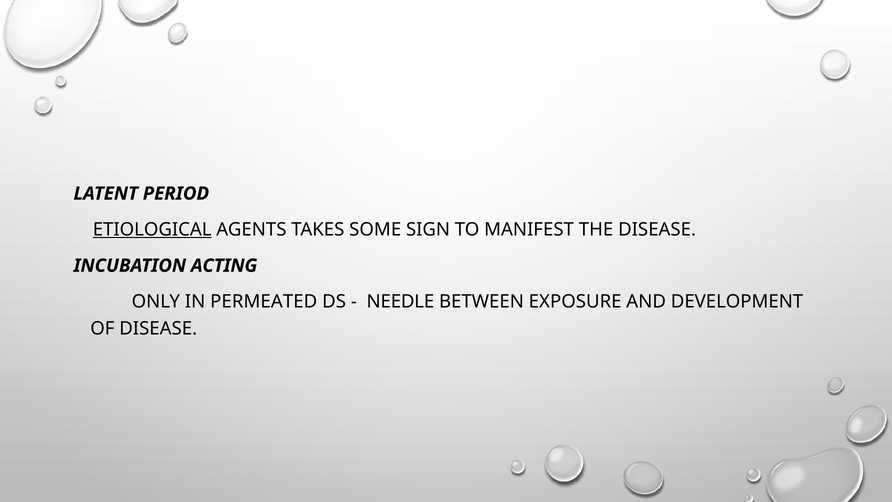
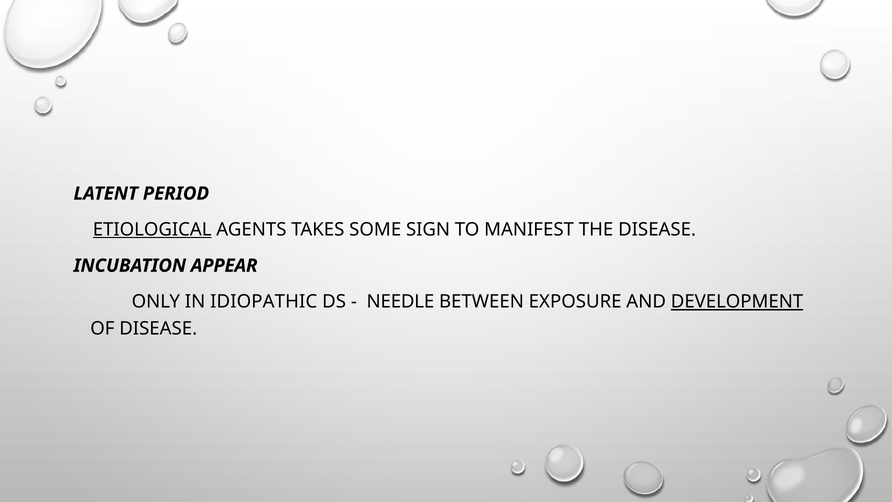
ACTING: ACTING -> APPEAR (224, 266)
PERMEATED: PERMEATED -> IDIOPATHIC (264, 302)
DEVELOPMENT underline: none -> present (737, 302)
